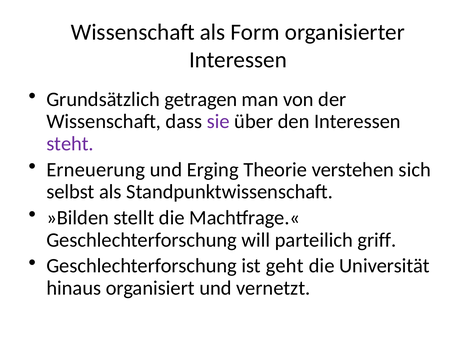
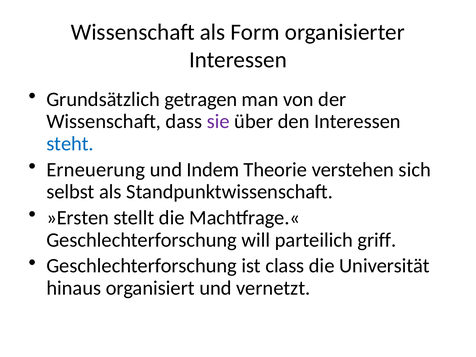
steht colour: purple -> blue (70, 144)
Erging: Erging -> Indem (213, 170)
»Bilden: »Bilden -> »Ersten (78, 218)
geht: geht -> class (285, 266)
